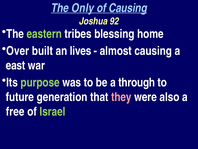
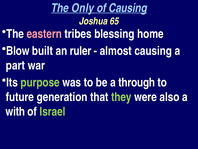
92: 92 -> 65 (114, 21)
eastern colour: light green -> pink (44, 34)
Over: Over -> Blow (18, 51)
lives: lives -> ruler (81, 51)
east: east -> part (15, 65)
they colour: pink -> light green (121, 97)
free: free -> with (15, 111)
